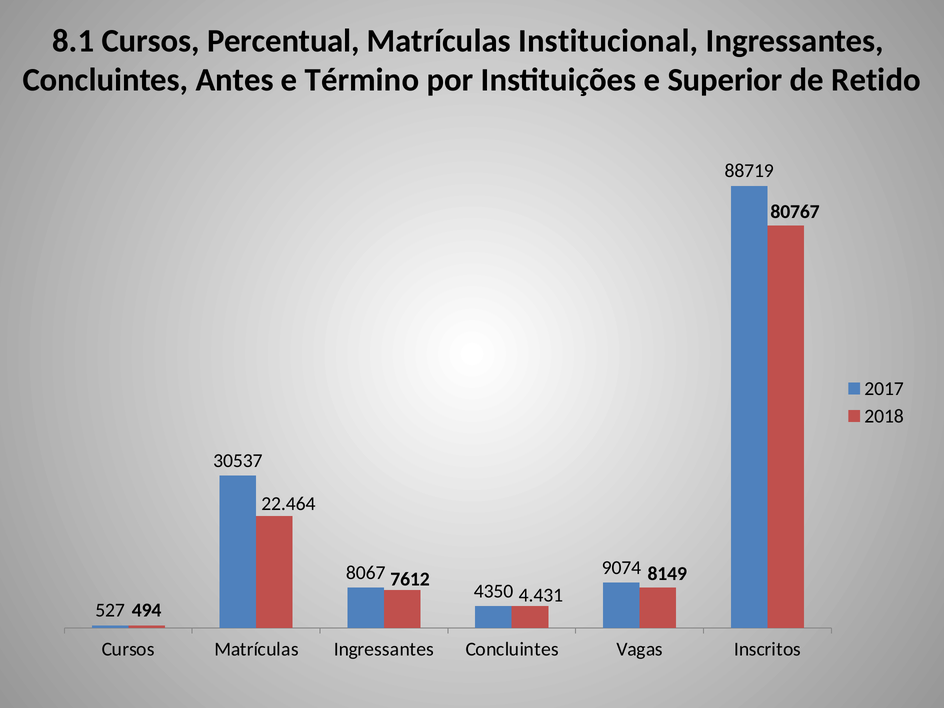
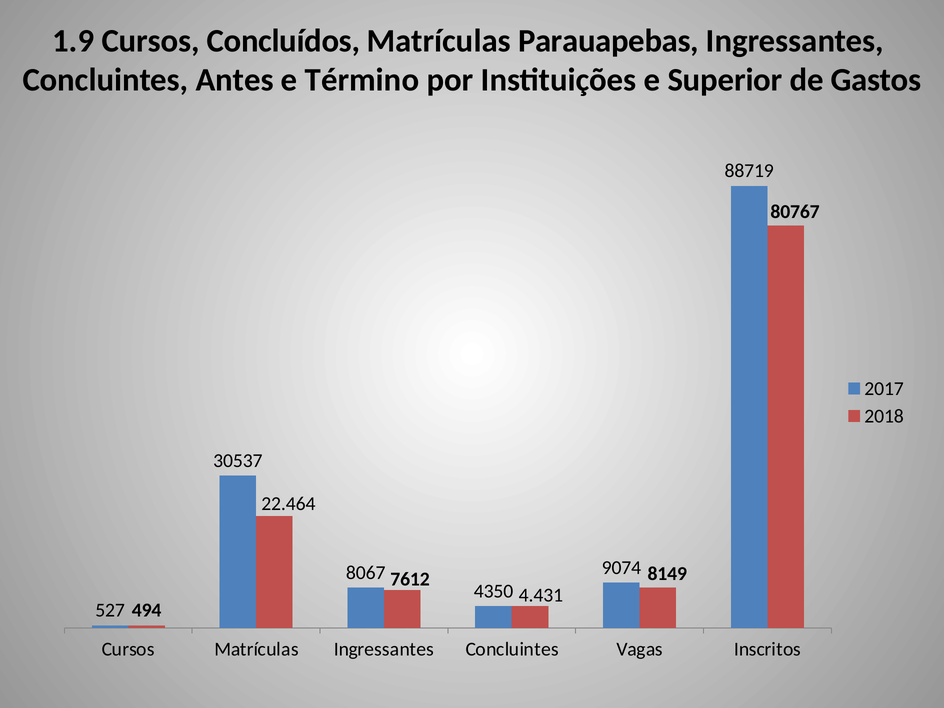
8.1: 8.1 -> 1.9 (73, 41)
Percentual: Percentual -> Concluídos (283, 41)
Institucional: Institucional -> Parauapebas (608, 41)
Retido: Retido -> Gastos (876, 80)
